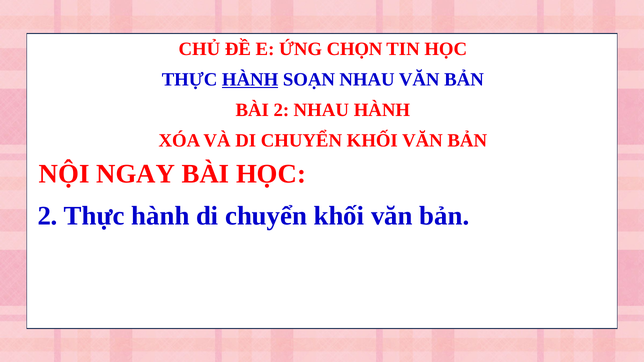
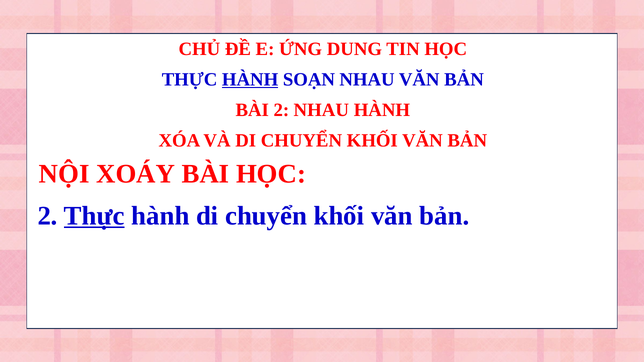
CHỌN: CHỌN -> DUNG (354, 49)
NGAY: NGAY -> XOÁY (136, 174)
Thực underline: none -> present (94, 216)
